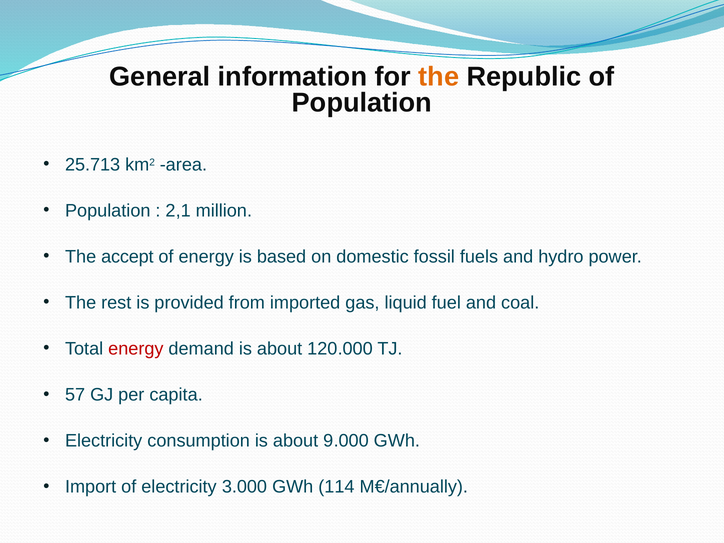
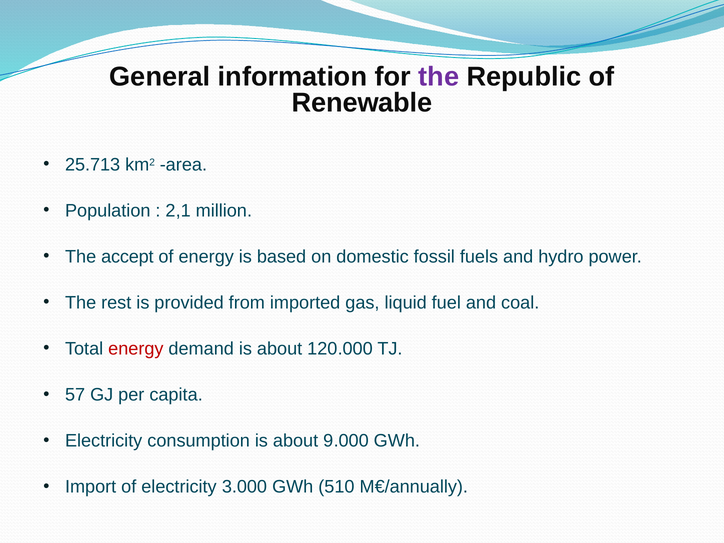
the colour: orange -> purple (439, 77)
Population: Population -> Renewable (362, 103)
114: 114 -> 510 (336, 487)
